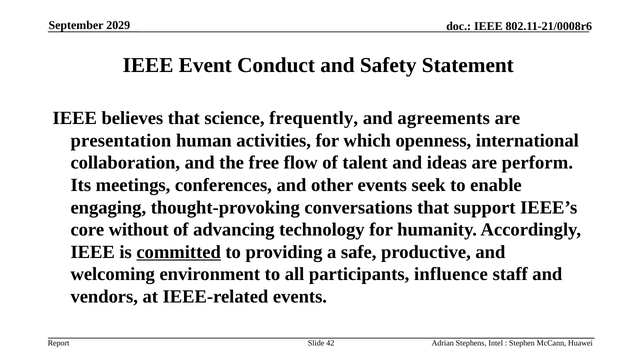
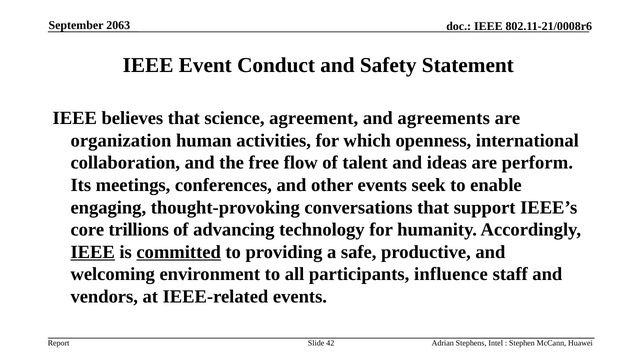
2029: 2029 -> 2063 (118, 25)
frequently: frequently -> agreement (314, 118)
presentation: presentation -> organization (121, 141)
without: without -> trillions (139, 230)
IEEE underline: none -> present (93, 252)
